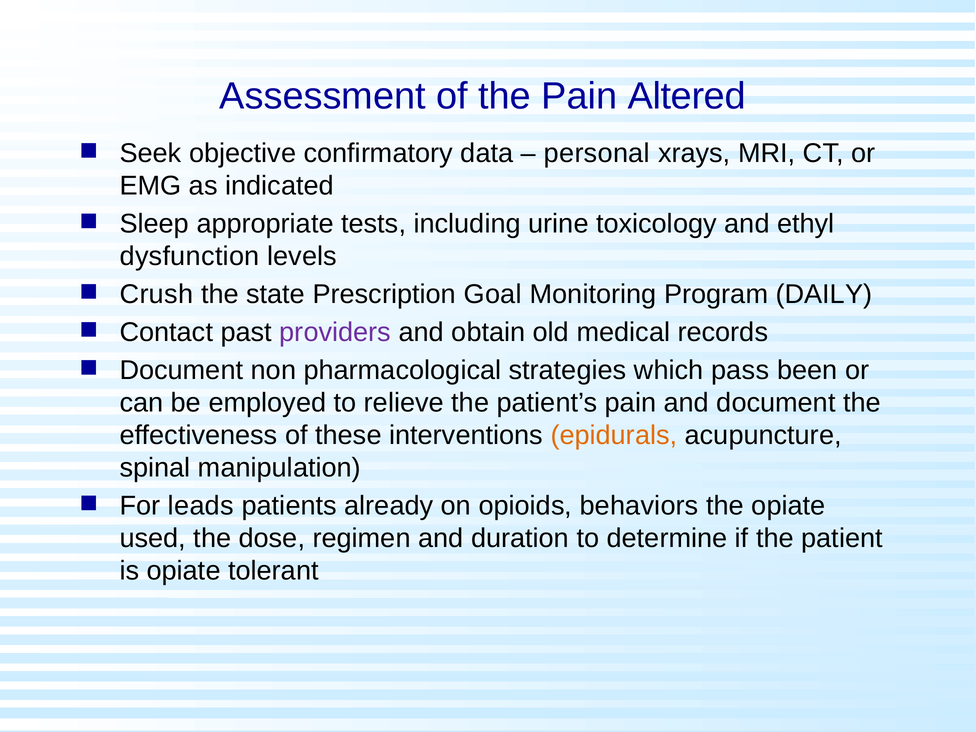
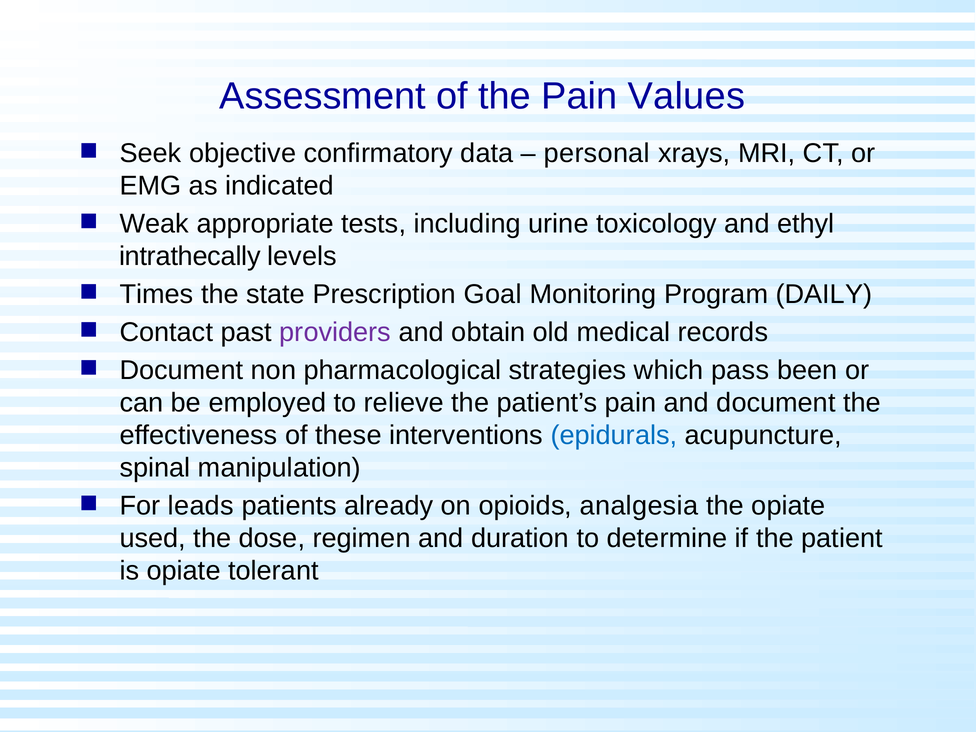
Altered: Altered -> Values (686, 96)
Sleep: Sleep -> Weak (154, 224)
dysfunction: dysfunction -> intrathecally (190, 256)
Crush: Crush -> Times (157, 294)
epidurals colour: orange -> blue (614, 435)
behaviors: behaviors -> analgesia (639, 506)
